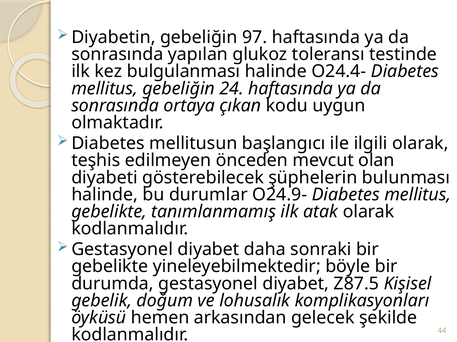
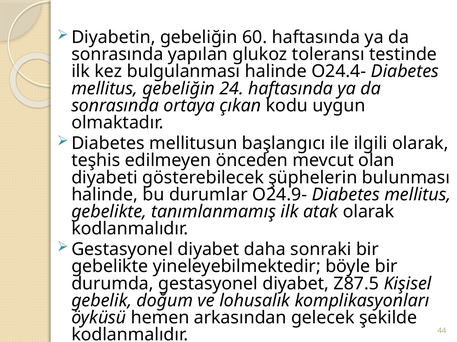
97: 97 -> 60 (255, 37)
